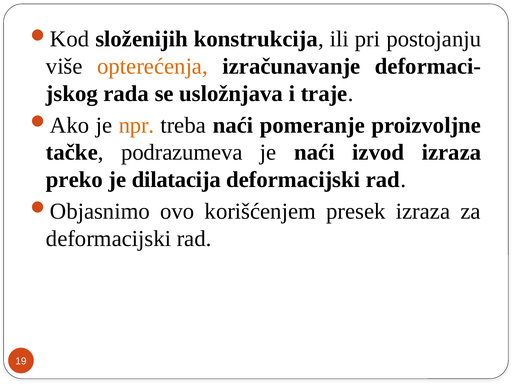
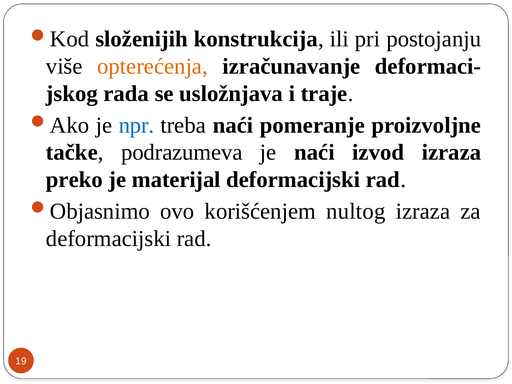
npr colour: orange -> blue (136, 125)
dilatacija: dilatacija -> materijal (176, 180)
presek: presek -> nultog (356, 211)
